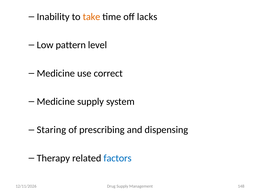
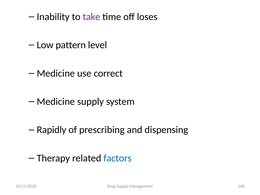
take colour: orange -> purple (91, 17)
lacks: lacks -> loses (147, 17)
Staring: Staring -> Rapidly (52, 130)
